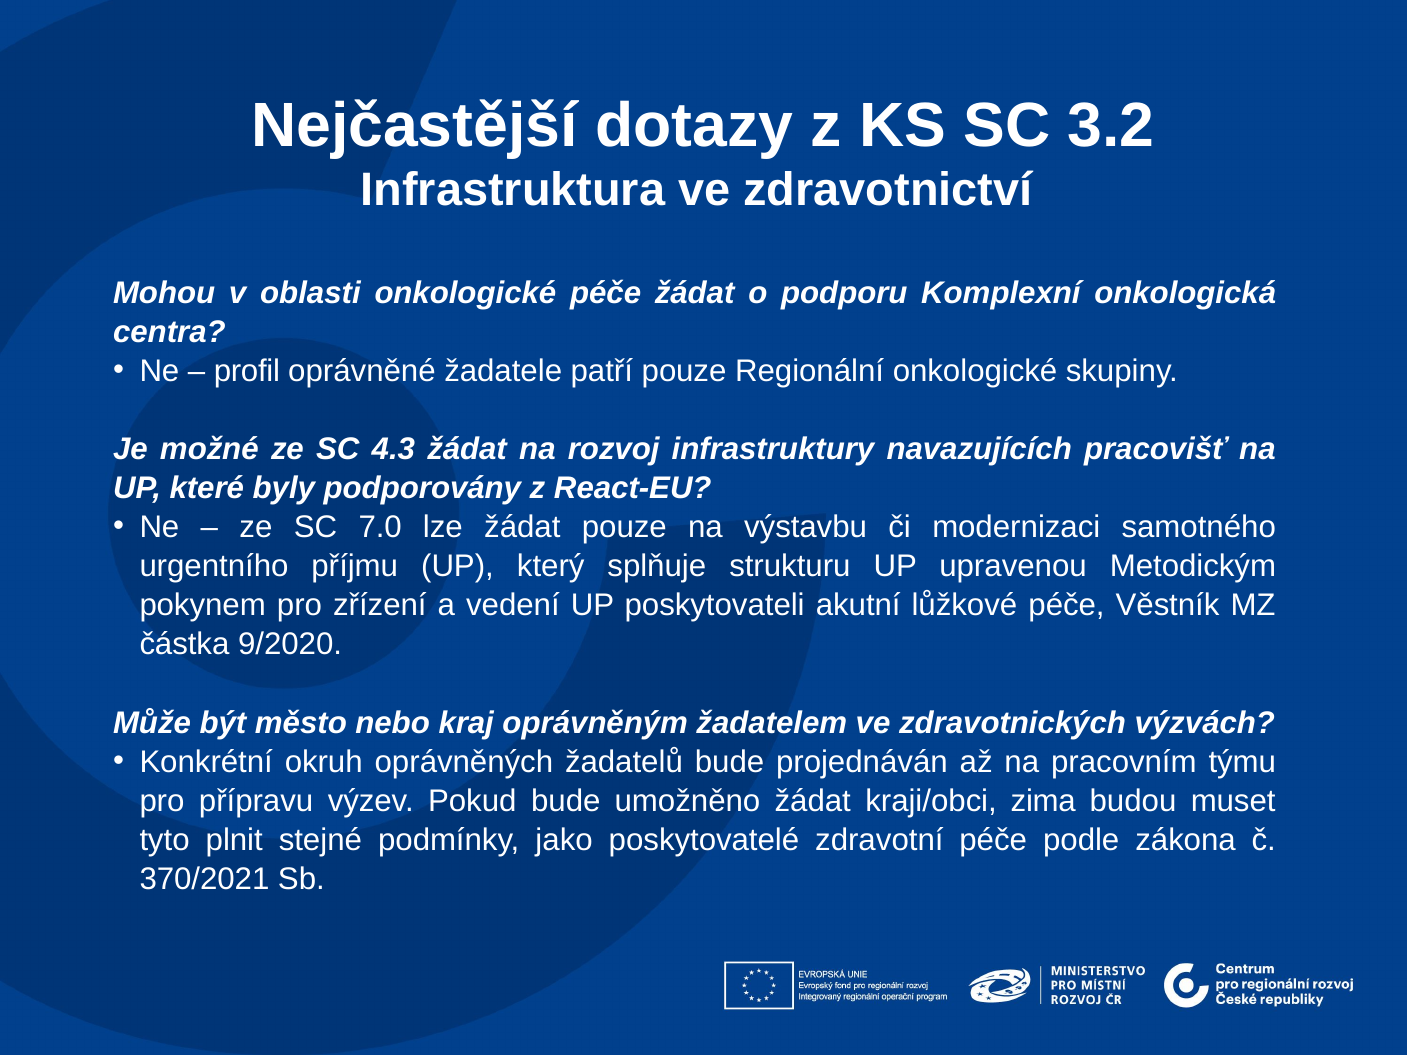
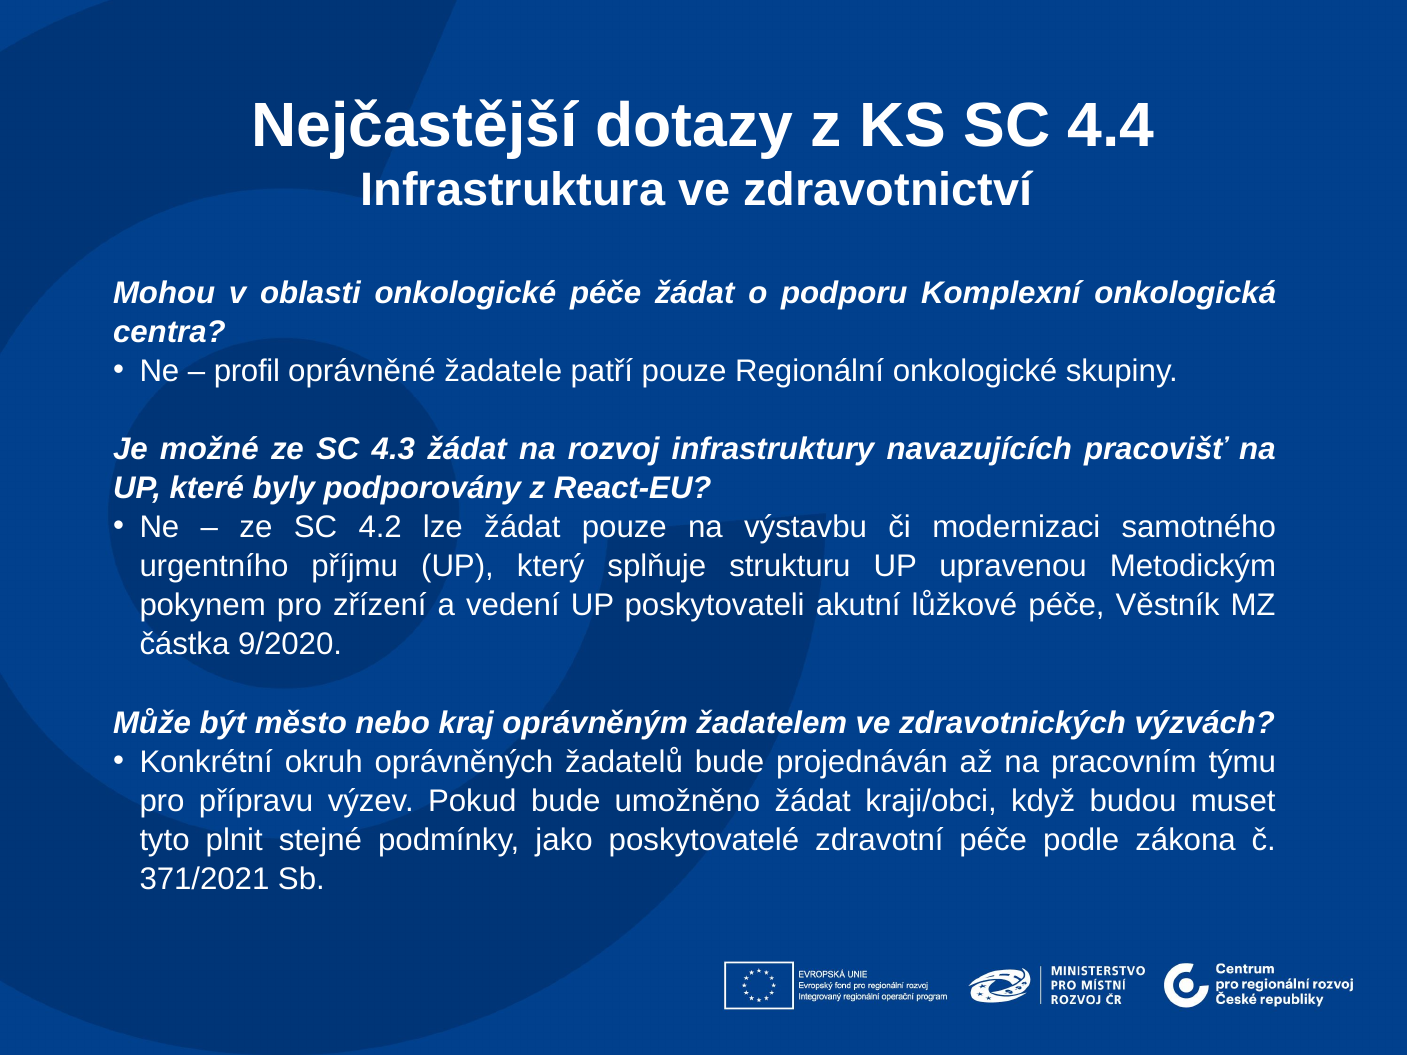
3.2: 3.2 -> 4.4 (1111, 126)
7.0: 7.0 -> 4.2 (380, 527)
zima: zima -> když (1043, 801)
370/2021: 370/2021 -> 371/2021 (204, 879)
